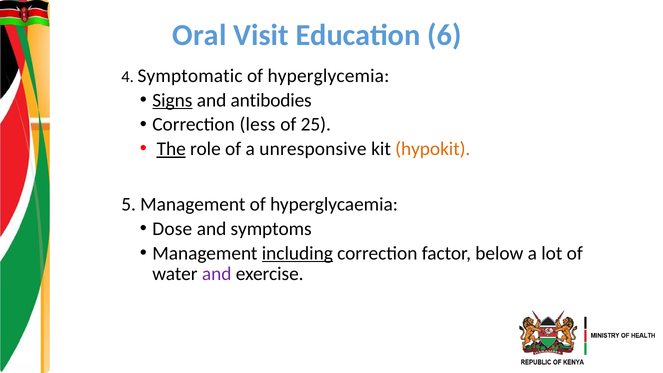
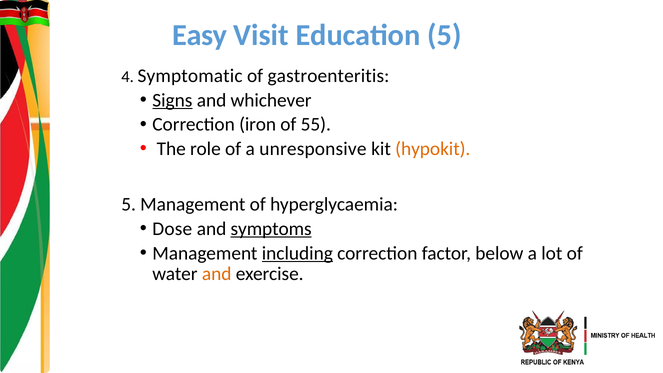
Oral: Oral -> Easy (200, 35)
Education 6: 6 -> 5 (444, 35)
hyperglycemia: hyperglycemia -> gastroenteritis (328, 76)
antibodies: antibodies -> whichever (271, 100)
less: less -> iron (258, 125)
25: 25 -> 55 (316, 125)
The underline: present -> none (171, 149)
symptoms underline: none -> present (271, 229)
and colour: purple -> orange (217, 274)
